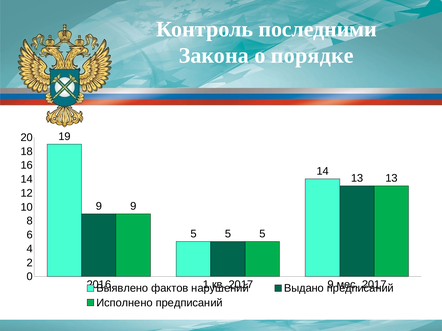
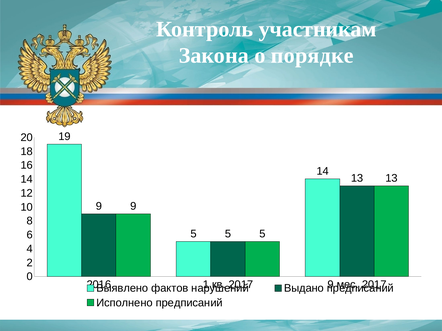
последними: последними -> участникам (318, 29)
